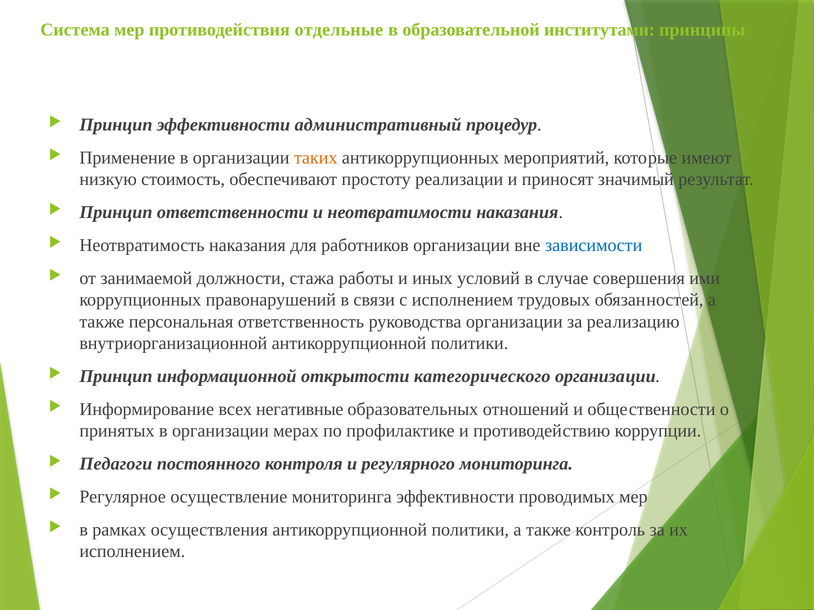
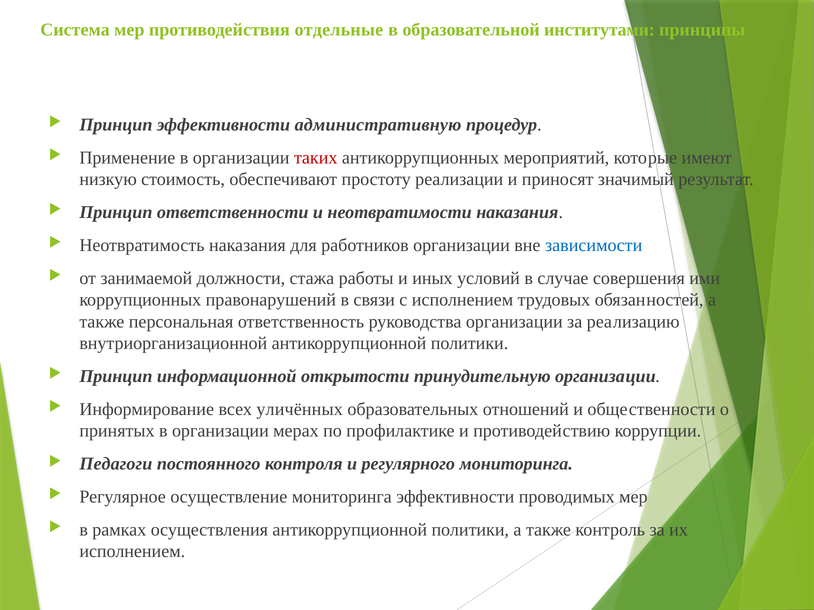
административный: административный -> административную (378, 125)
таких colour: orange -> red (316, 158)
категорического: категорического -> принудительную (482, 377)
негативные: негативные -> уличённых (300, 410)
